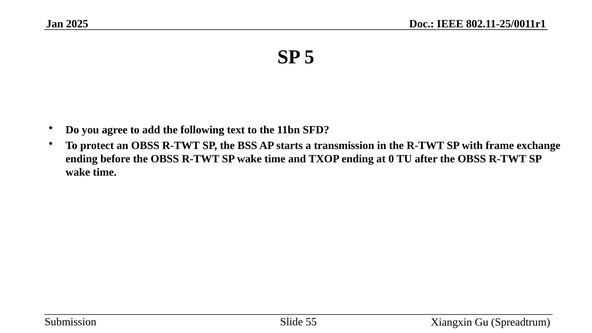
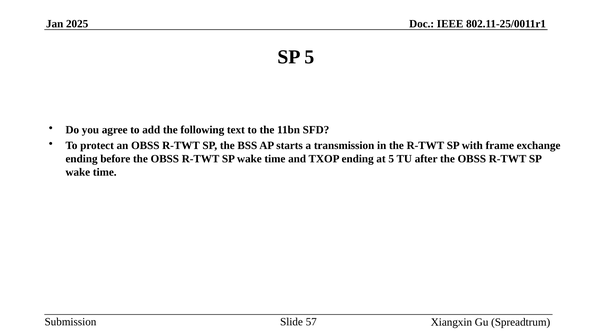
at 0: 0 -> 5 (391, 159)
55: 55 -> 57 (311, 322)
